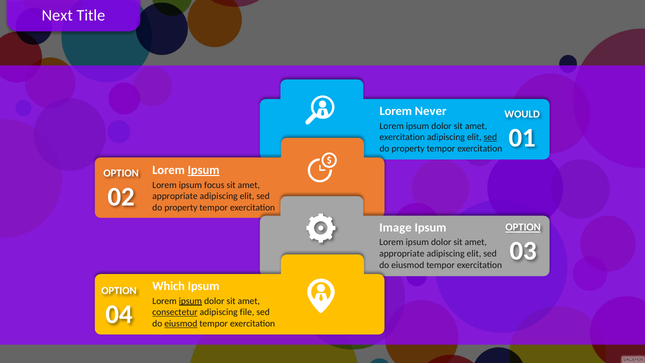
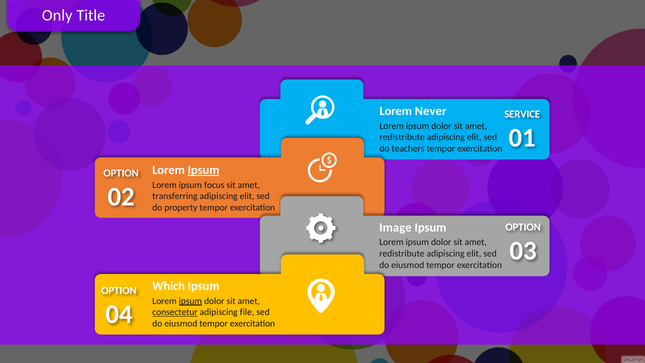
Next: Next -> Only (57, 15)
WOULD: WOULD -> SERVICE (522, 114)
exercitation: exercitation -> redistribute (402, 137)
sed underline: present -> none (490, 137)
property: property -> teachers (408, 149)
appropriate: appropriate -> transferring (175, 196)
OPTION underline: present -> none (523, 227)
appropriate: appropriate -> redistribute (402, 254)
eiusmod underline: present -> none (181, 323)
